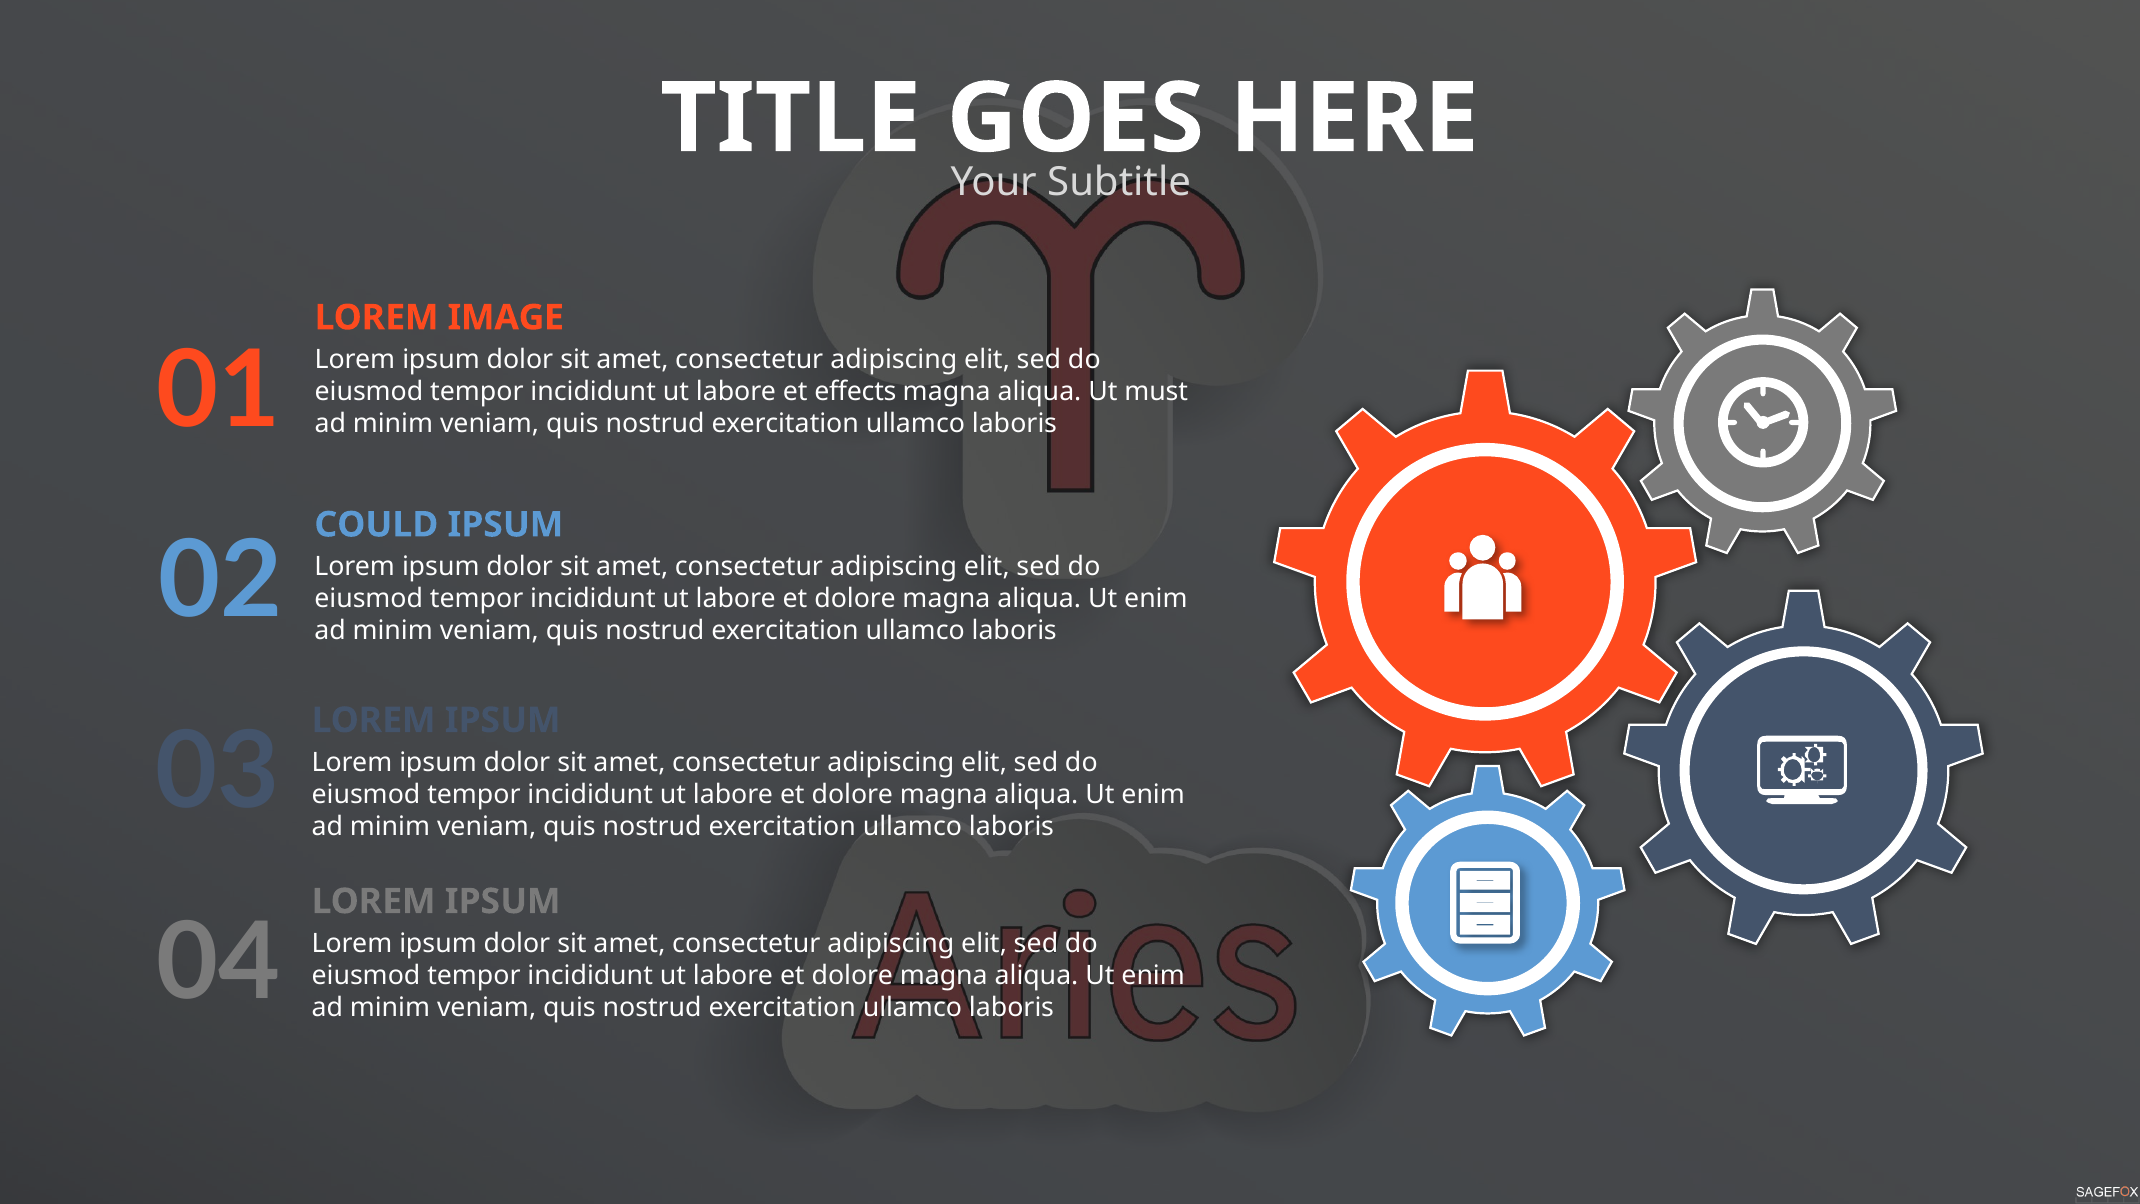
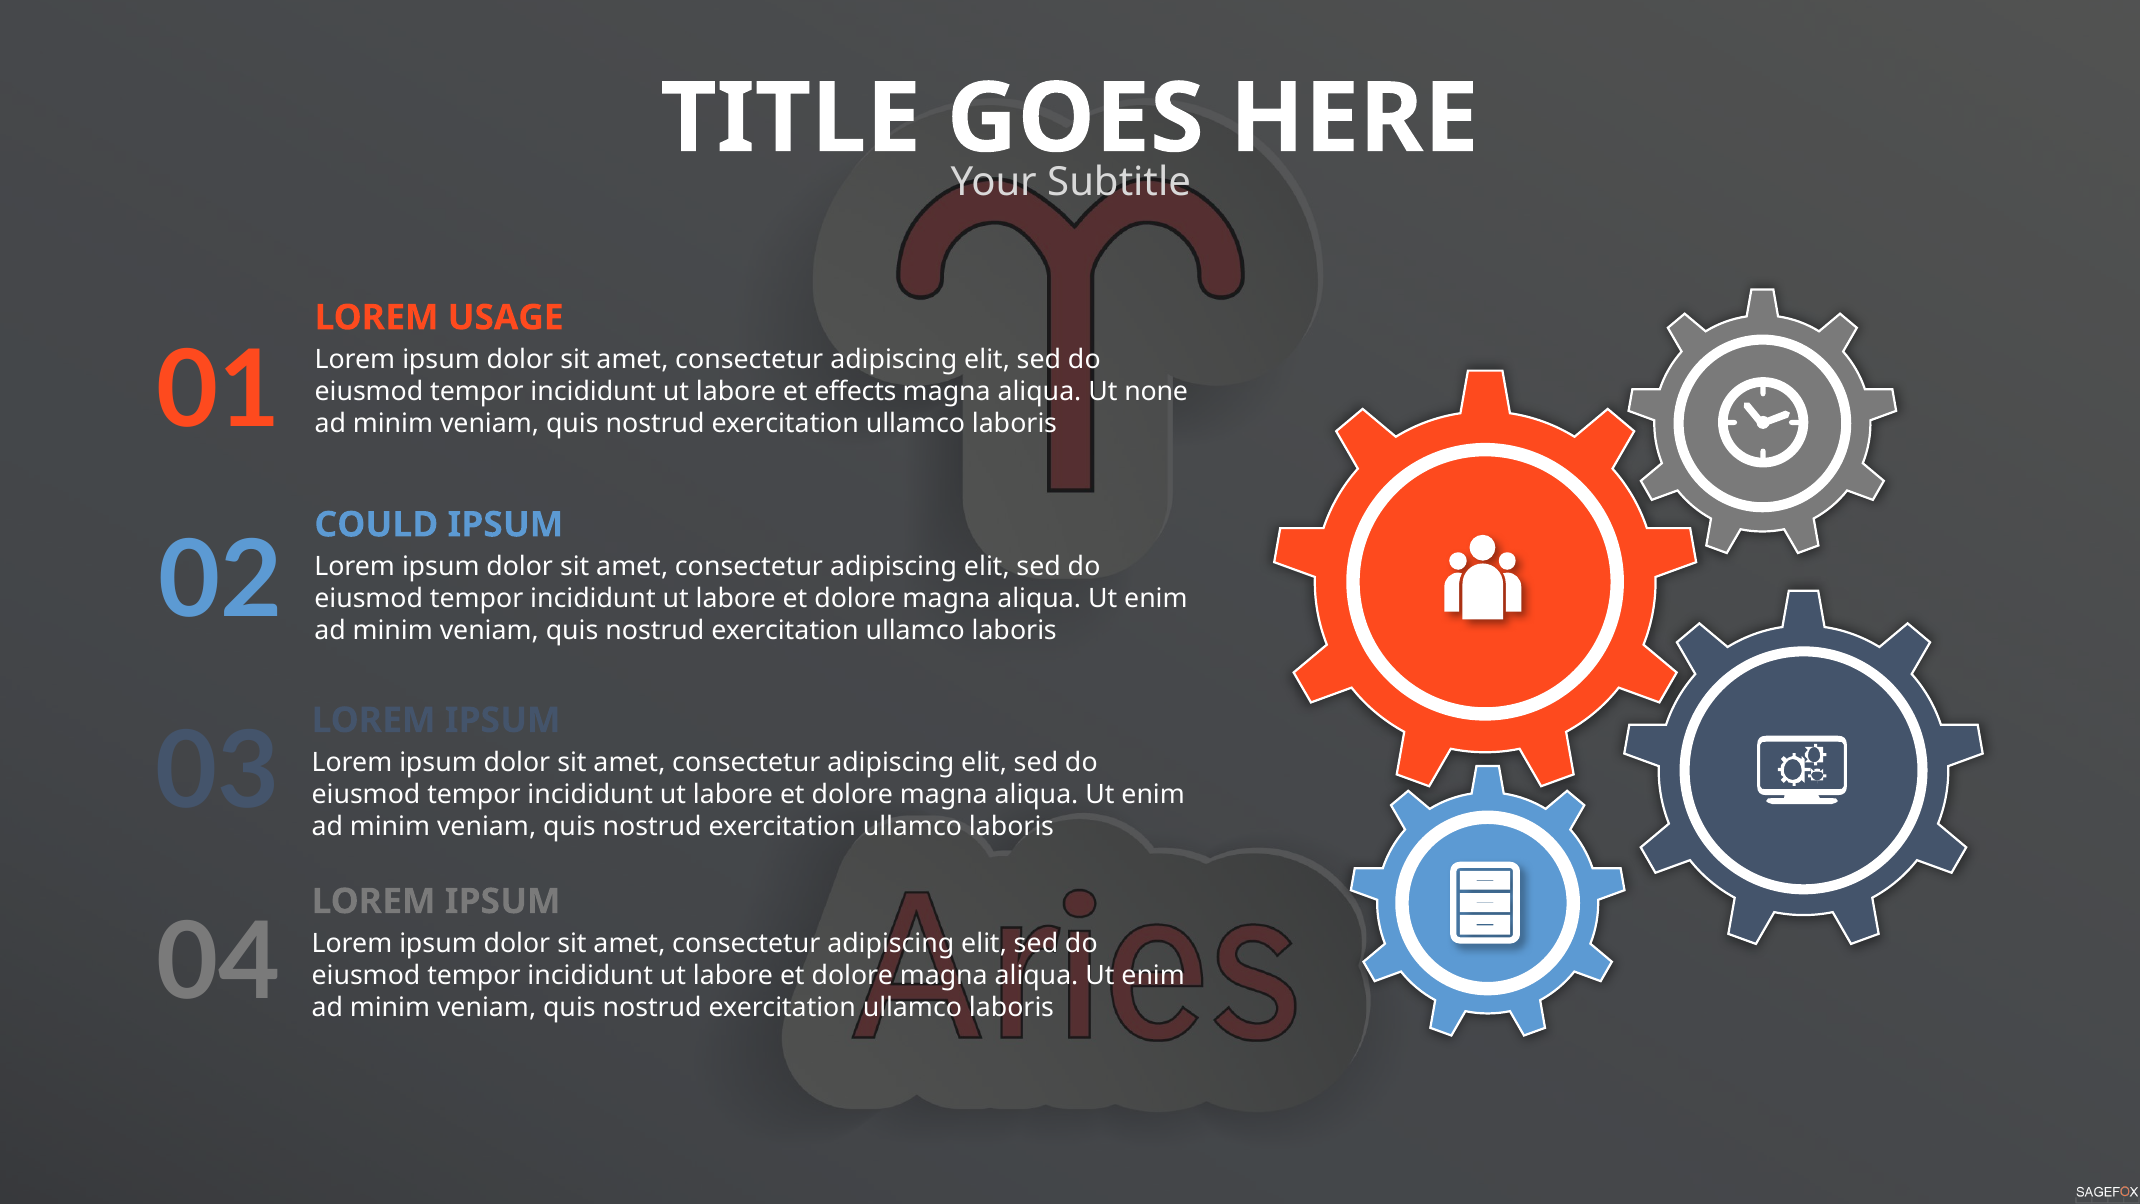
IMAGE: IMAGE -> USAGE (506, 318)
must: must -> none (1156, 392)
